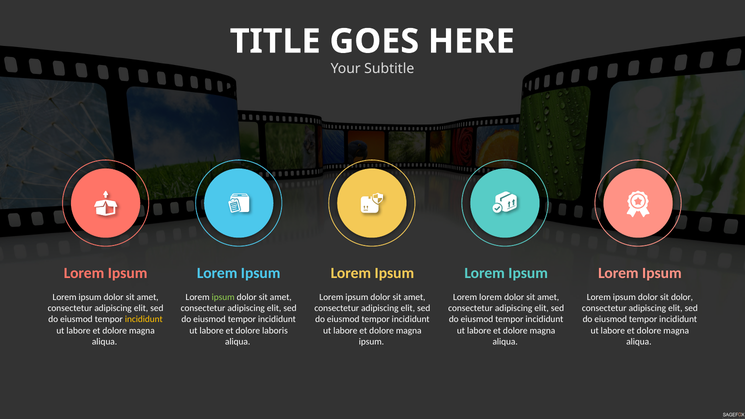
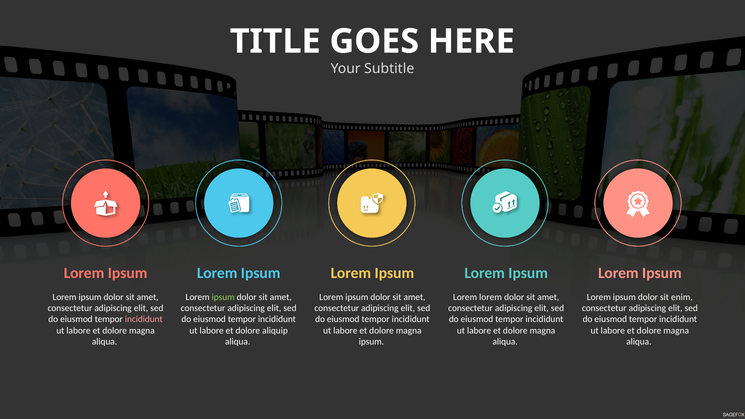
sit dolor: dolor -> enim (682, 297)
incididunt colour: yellow -> pink (144, 319)
laboris: laboris -> aliquip (275, 331)
